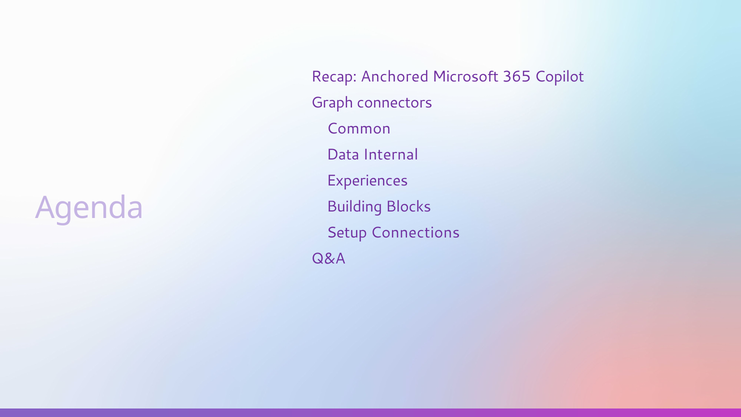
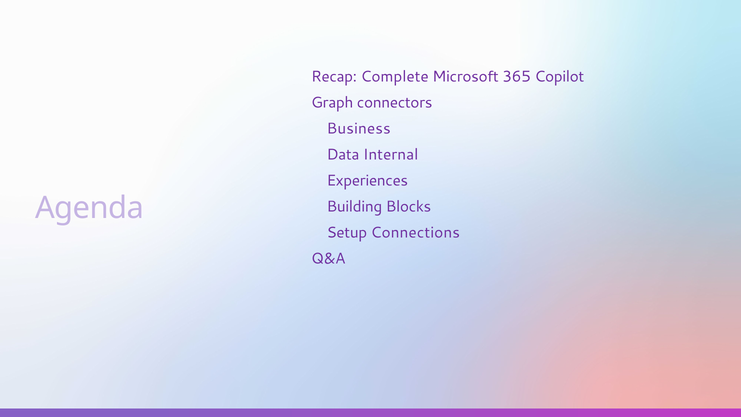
Anchored: Anchored -> Complete (395, 77)
Common: Common -> Business (359, 129)
